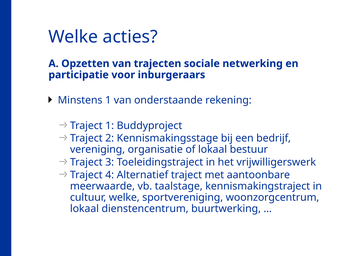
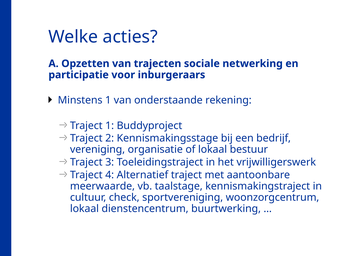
cultuur welke: welke -> check (124, 198)
